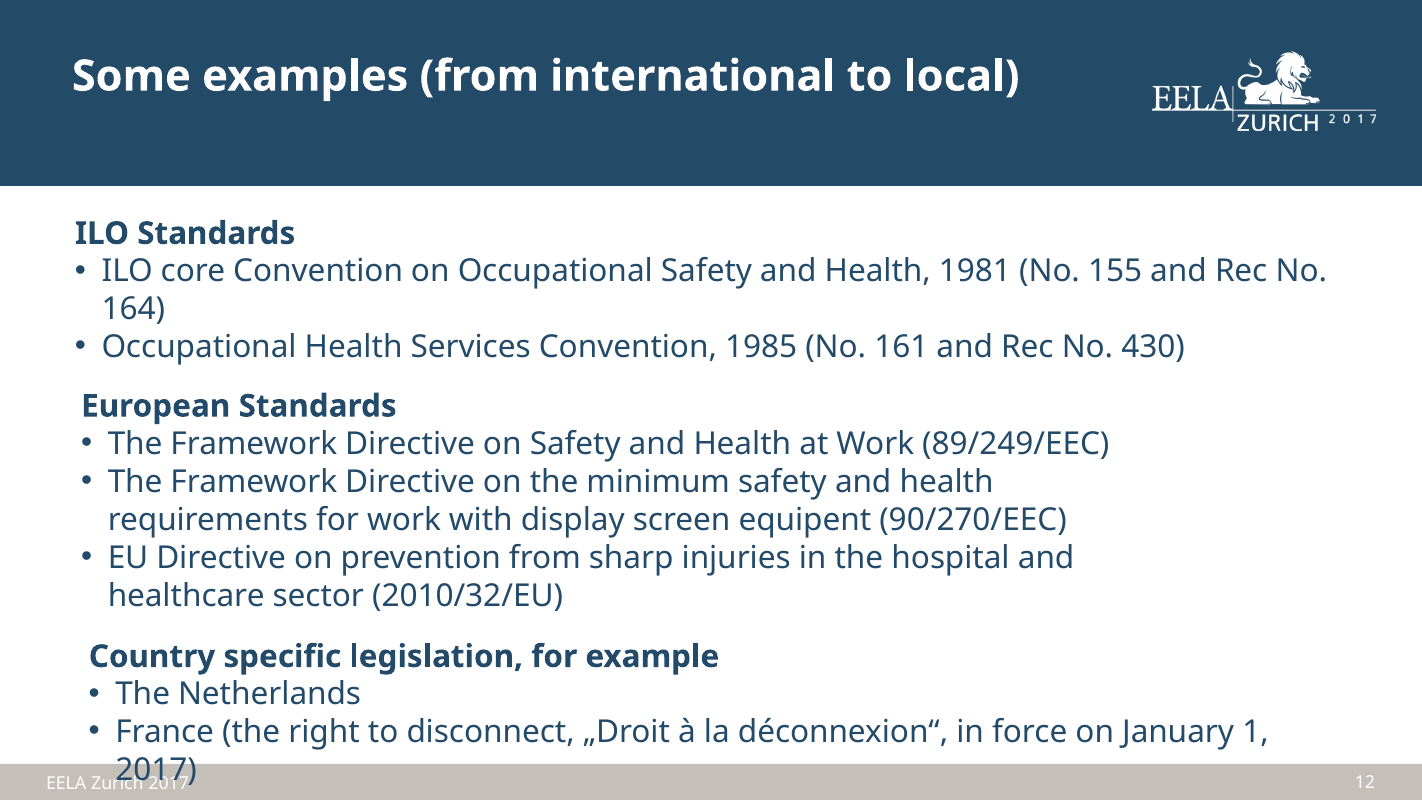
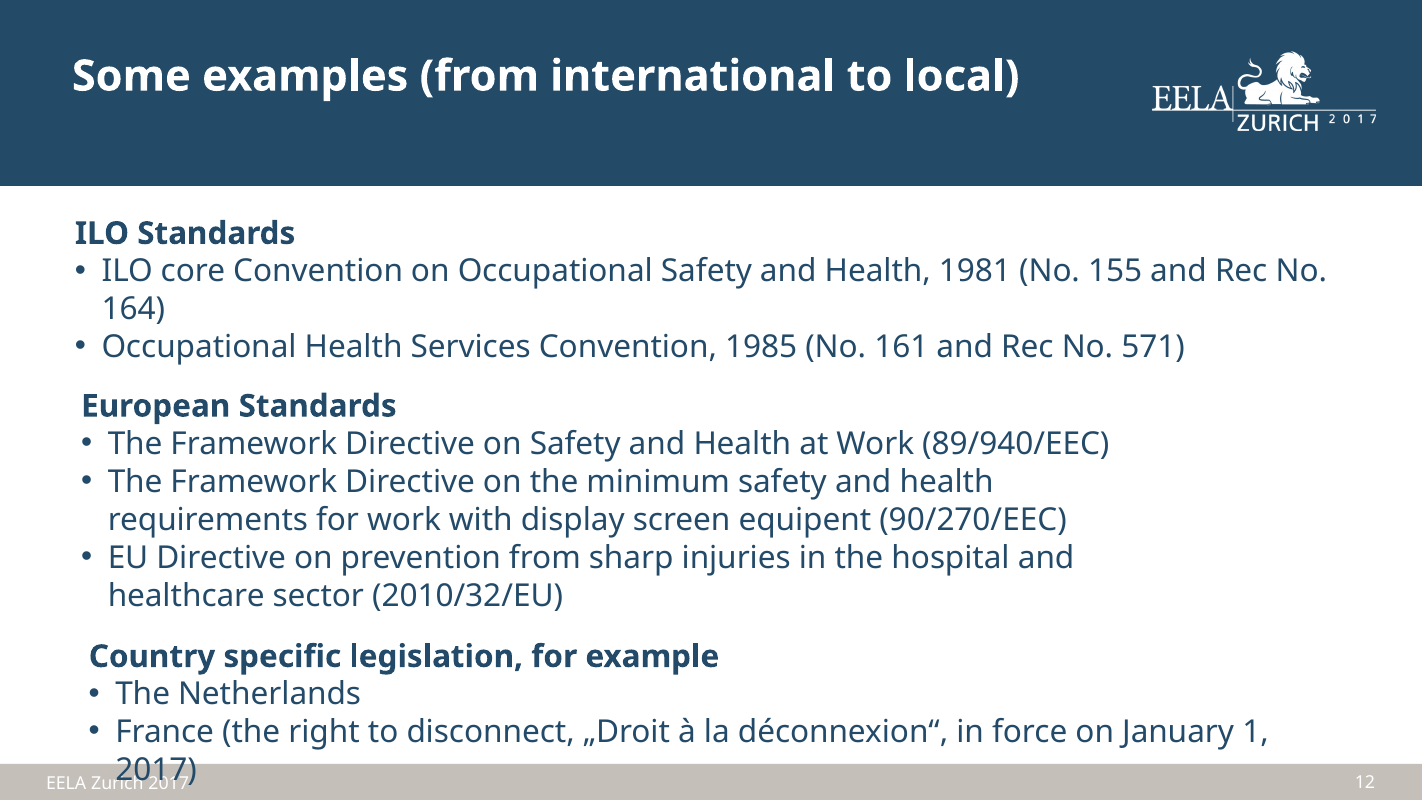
430: 430 -> 571 (1153, 347)
89/249/EEC: 89/249/EEC -> 89/940/EEC (1016, 444)
